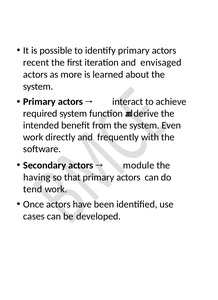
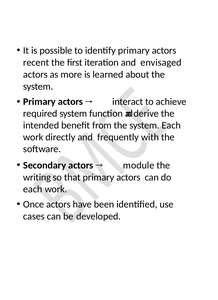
system Even: Even -> Each (171, 125)
having: having -> writing (37, 177)
tend: tend -> each (33, 189)
